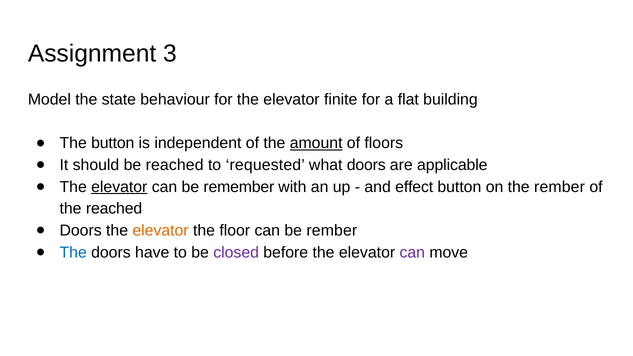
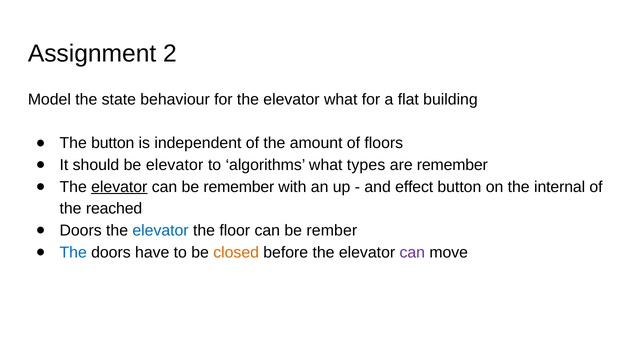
3: 3 -> 2 (170, 54)
elevator finite: finite -> what (341, 100)
amount underline: present -> none (316, 143)
be reached: reached -> elevator (175, 165)
requested: requested -> algorithms (265, 165)
what doors: doors -> types (366, 165)
are applicable: applicable -> remember (452, 165)
the rember: rember -> internal (560, 187)
elevator colour: orange -> blue (161, 231)
closed colour: purple -> orange (236, 252)
